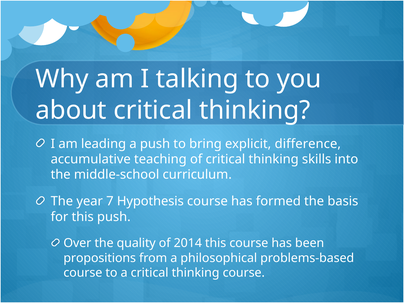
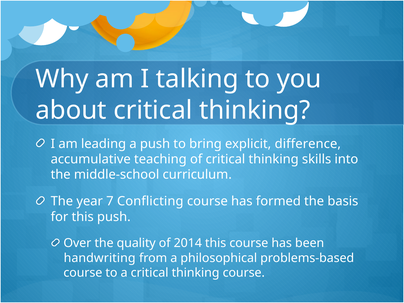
Hypothesis: Hypothesis -> Conflicting (150, 201)
propositions: propositions -> handwriting (100, 258)
